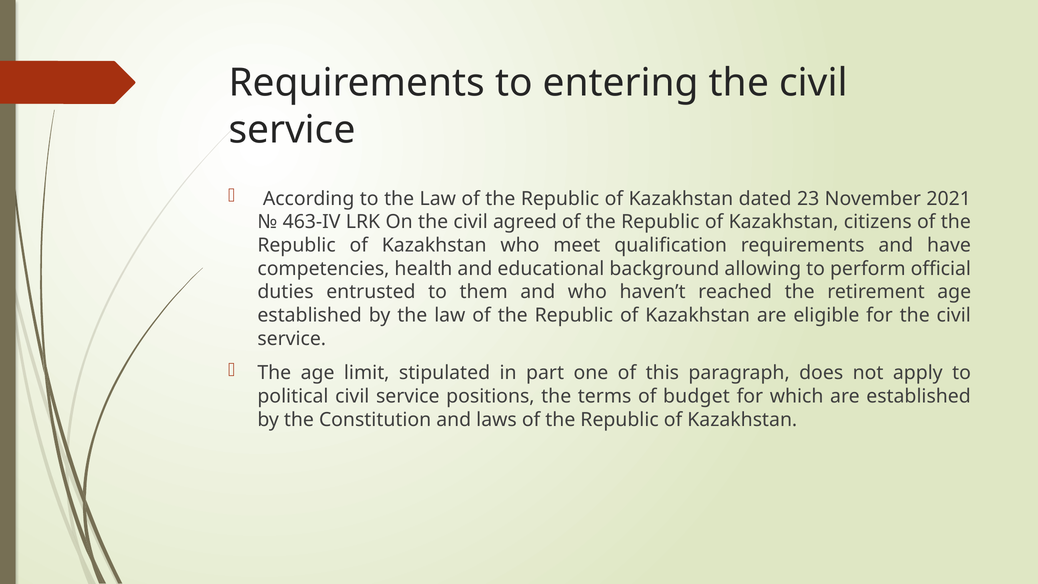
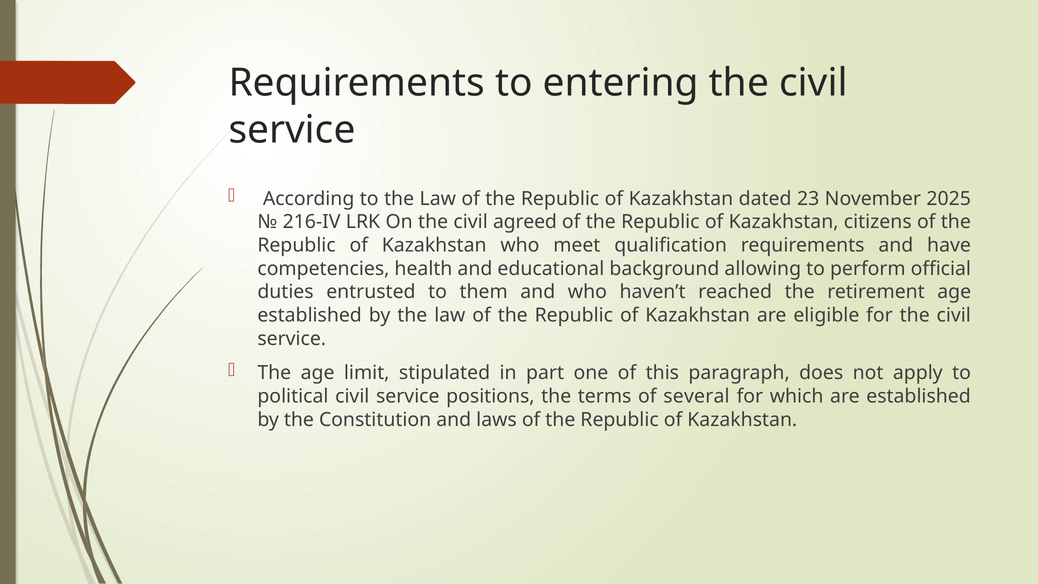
2021: 2021 -> 2025 (949, 199)
463-IV: 463-IV -> 216-IV (312, 222)
budget: budget -> several (696, 396)
